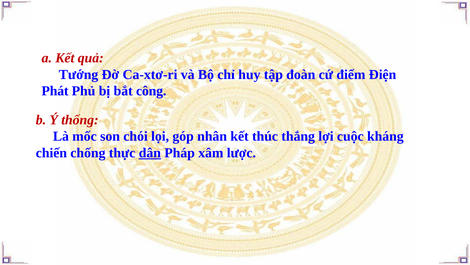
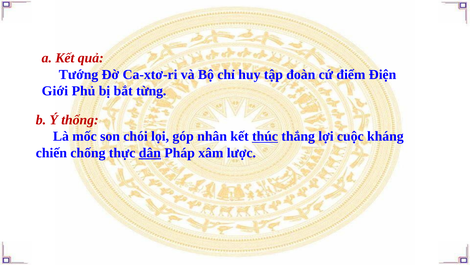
Phát: Phát -> Giới (55, 91)
công: công -> từng (151, 91)
thúc underline: none -> present (265, 136)
